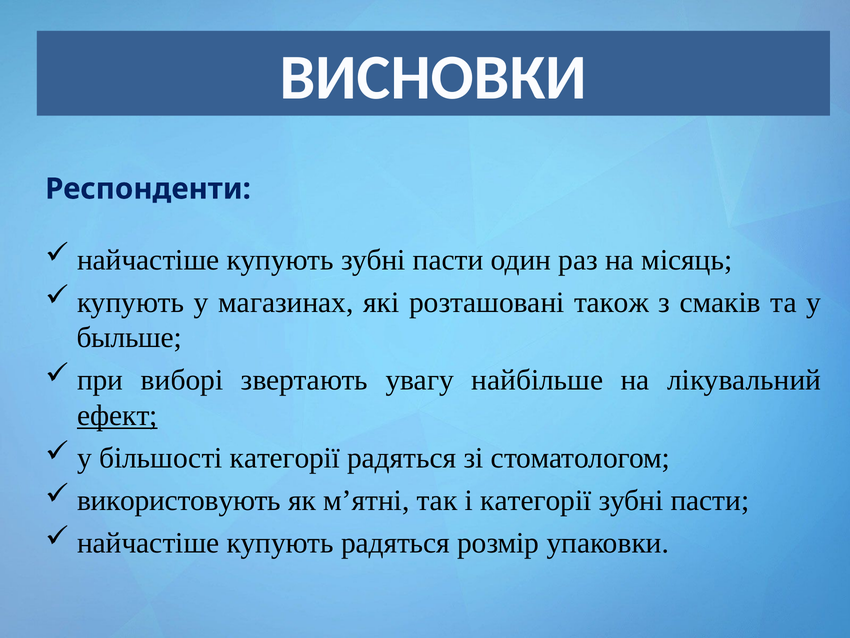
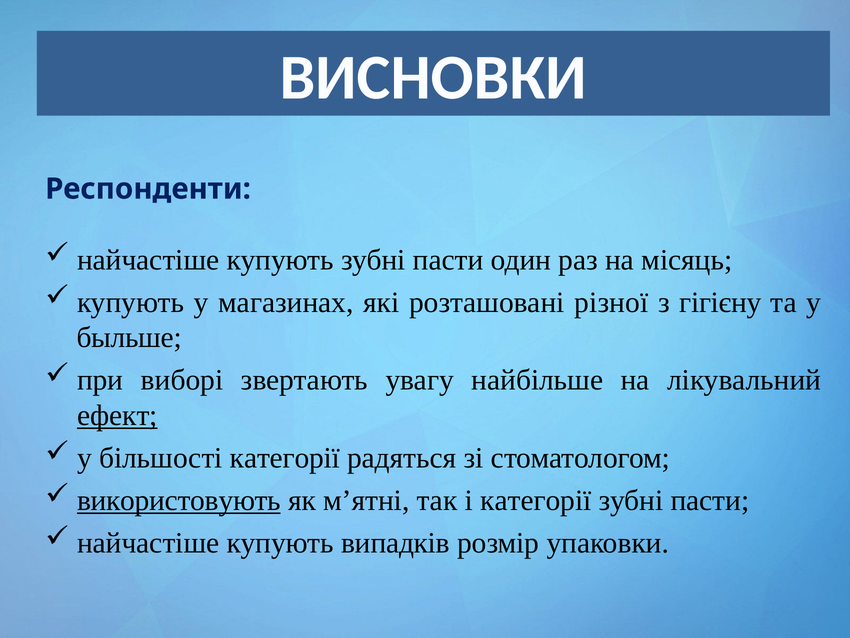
також: також -> різної (611, 302)
смаків: смаків -> гігієну (720, 302)
використовують underline: none -> present (179, 500)
купують радяться: радяться -> випадків (396, 543)
